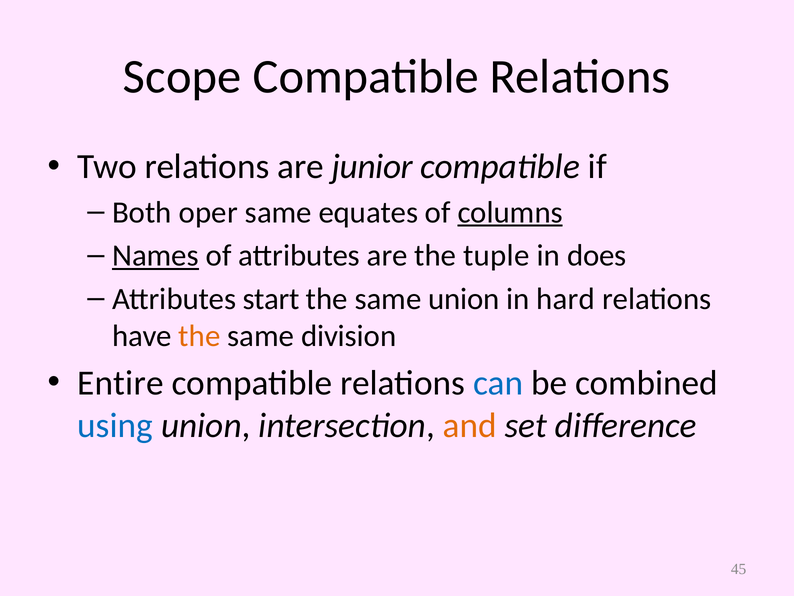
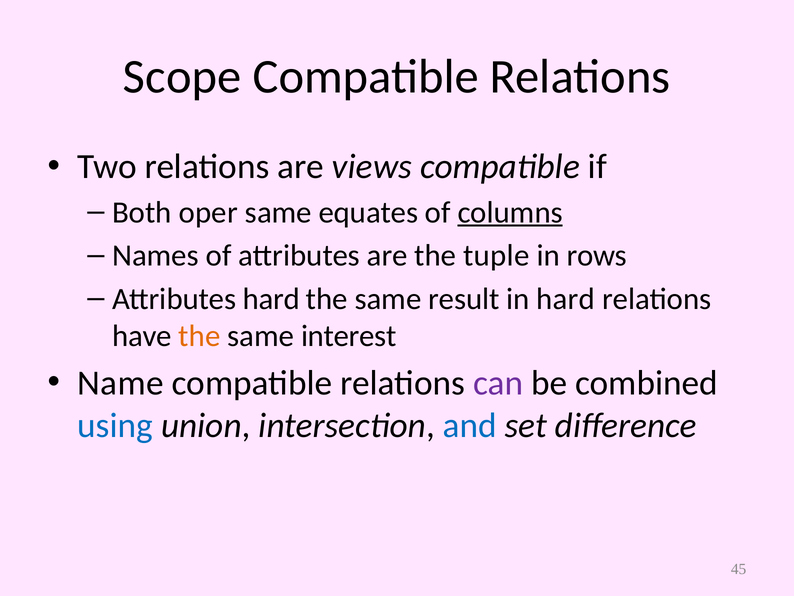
junior: junior -> views (372, 167)
Names underline: present -> none (156, 255)
does: does -> rows (597, 255)
Attributes start: start -> hard (271, 299)
same union: union -> result (464, 299)
division: division -> interest (349, 336)
Entire: Entire -> Name (121, 383)
can colour: blue -> purple (498, 383)
and colour: orange -> blue (470, 425)
